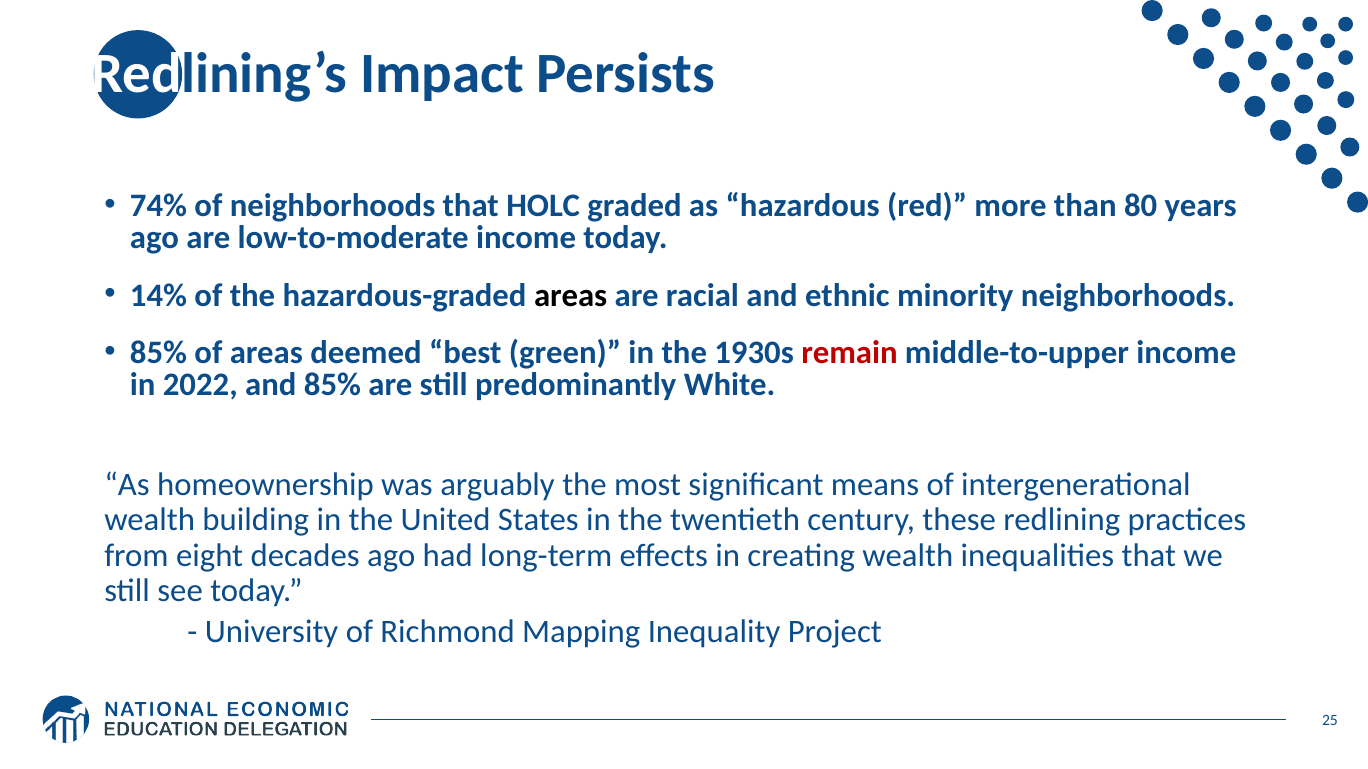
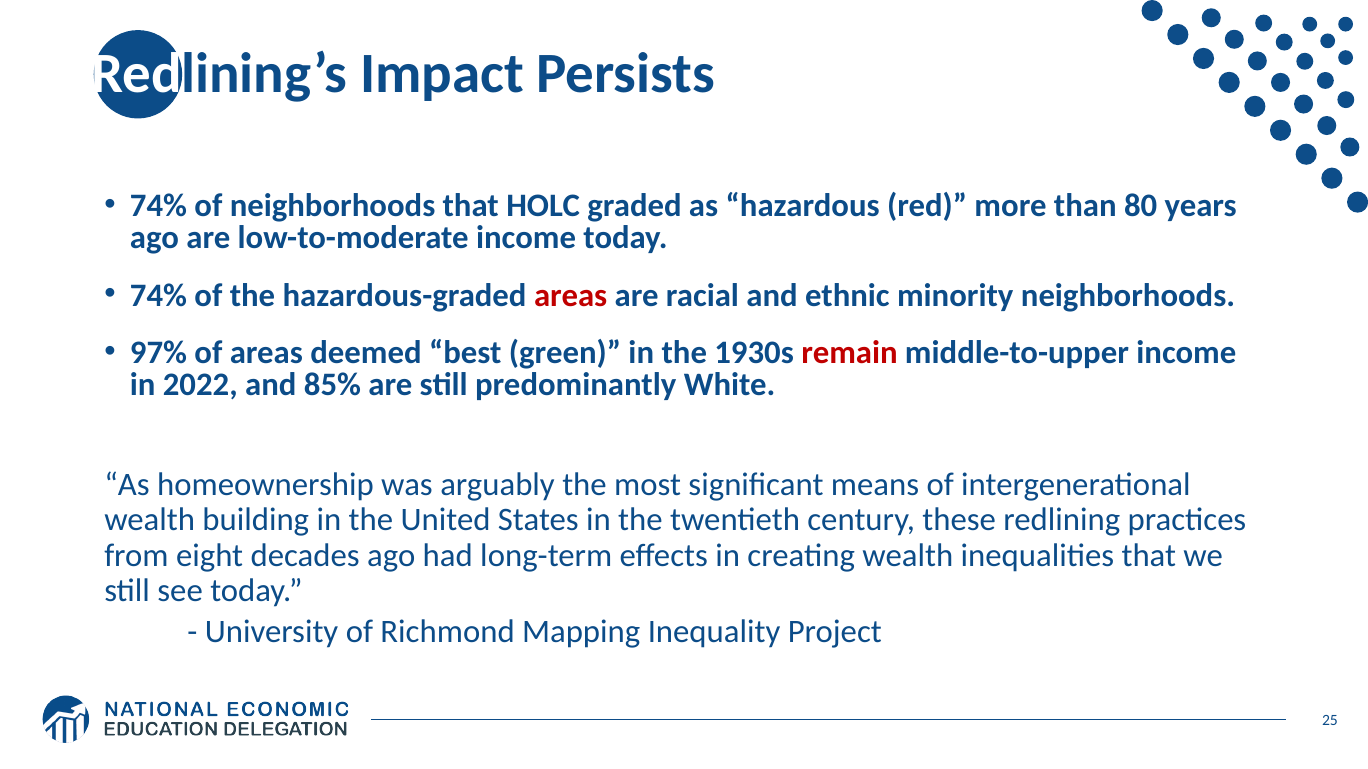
14%: 14% -> 74% (158, 296)
areas colour: black -> red (571, 296)
85%: 85% -> 97% (158, 353)
